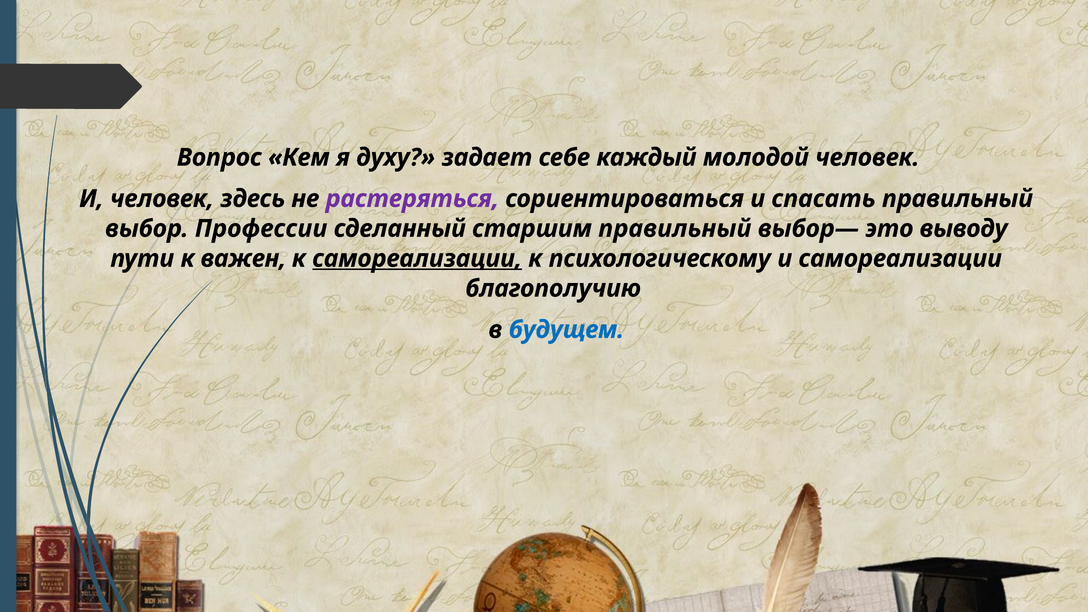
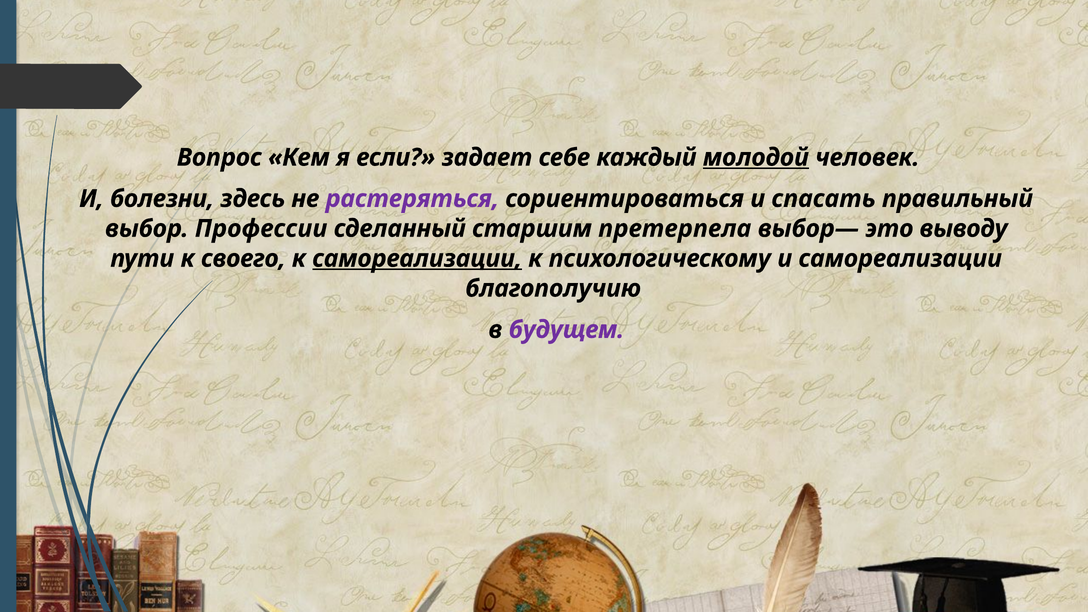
духу: духу -> если (396, 157)
молодой underline: none -> present (756, 157)
И человек: человек -> болезни (162, 199)
старшим правильный: правильный -> претерпела (675, 229)
важен: важен -> своего (243, 259)
будущем colour: blue -> purple (566, 330)
